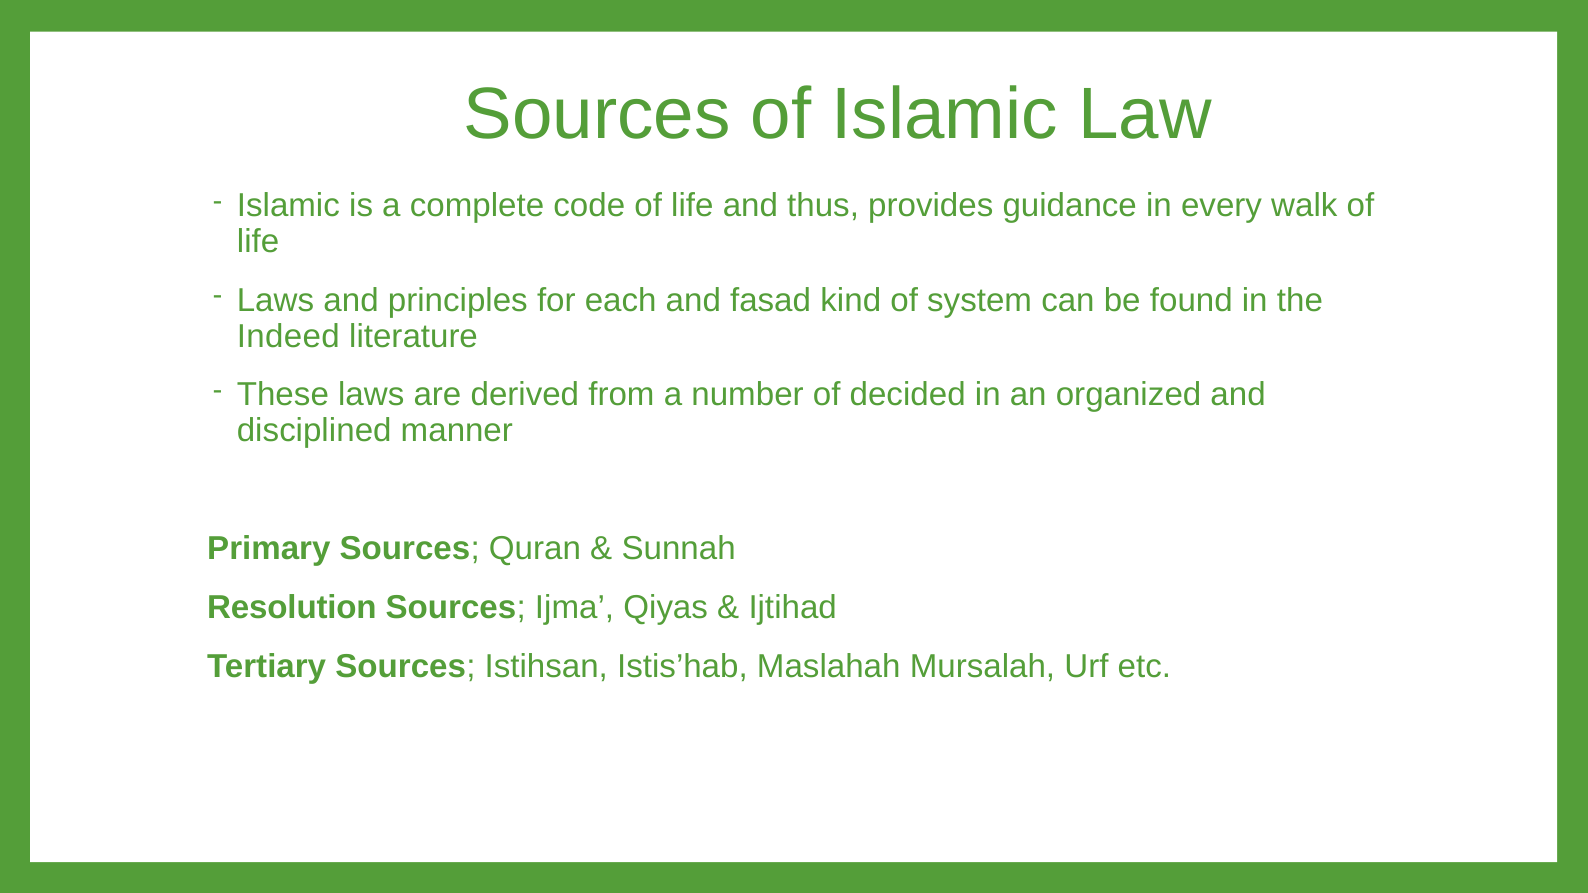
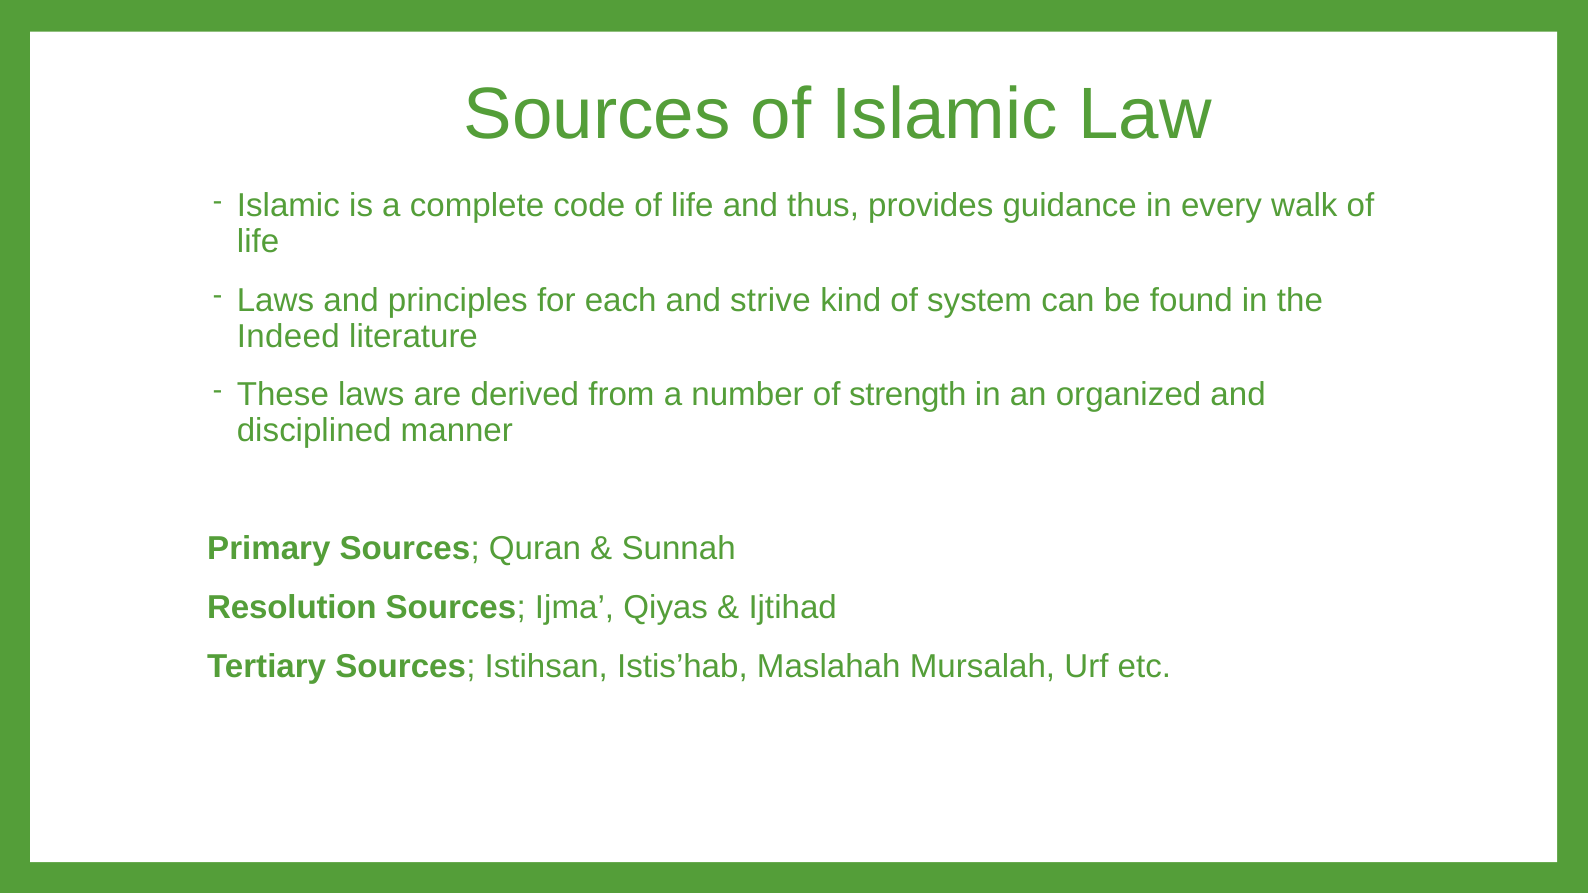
fasad: fasad -> strive (770, 300)
decided: decided -> strength (908, 395)
